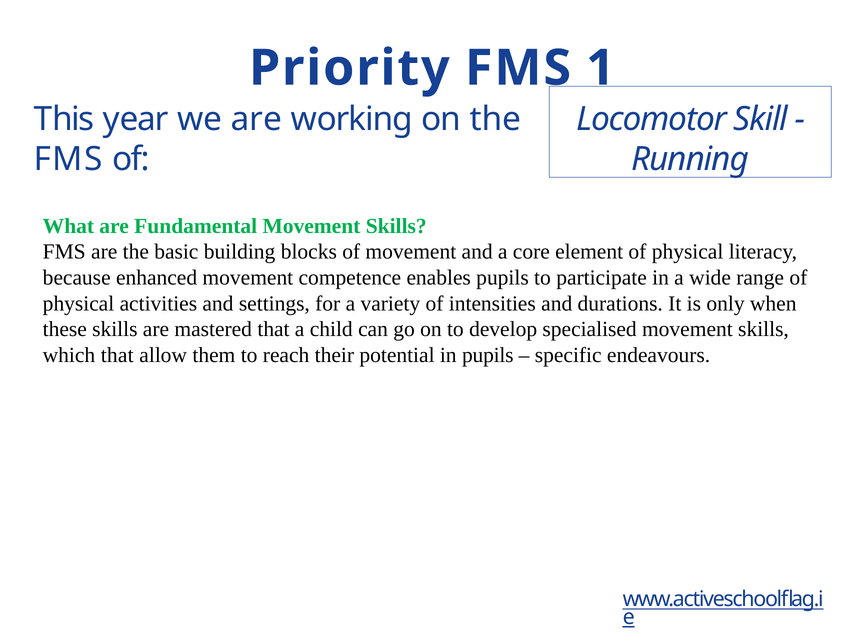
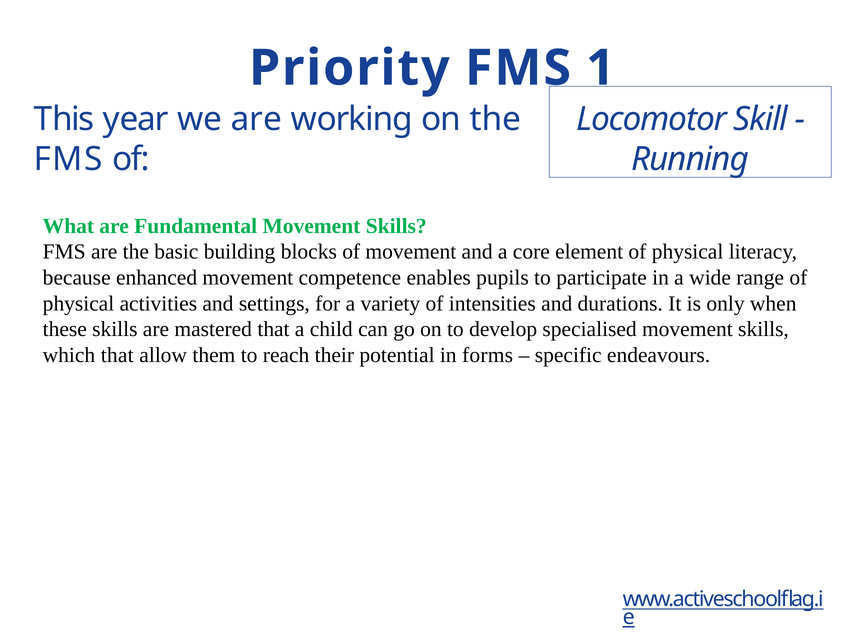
in pupils: pupils -> forms (488, 355)
